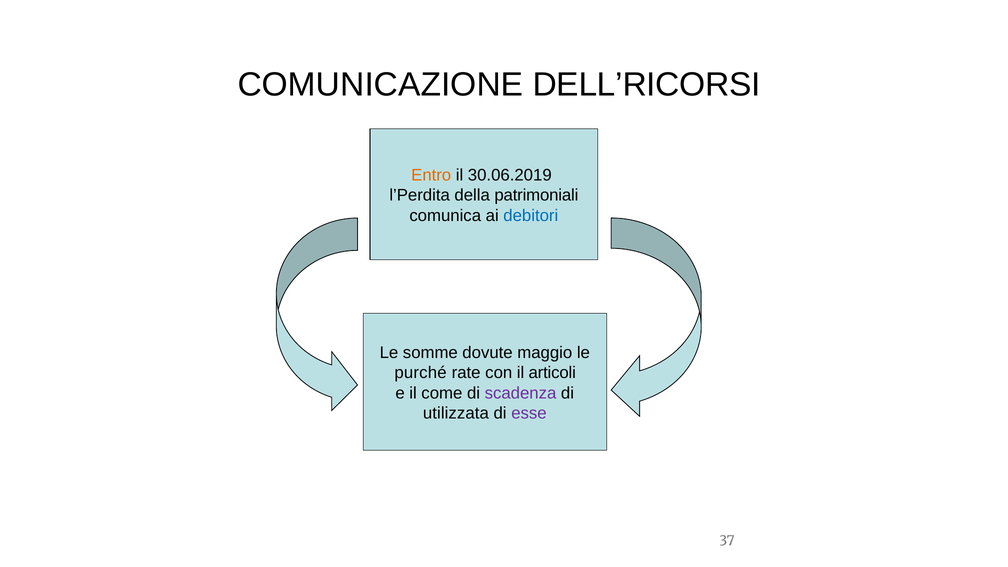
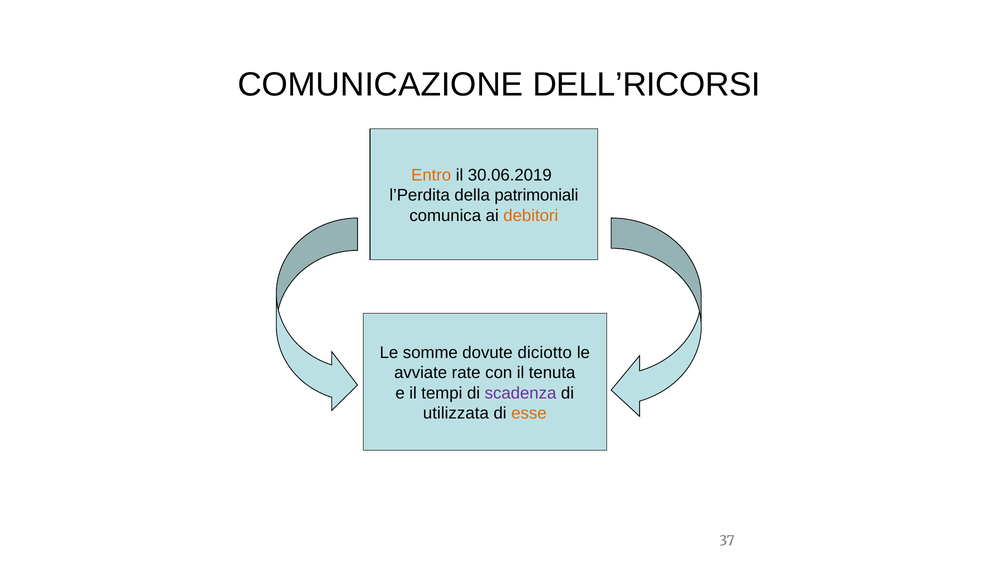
debitori colour: blue -> orange (531, 216)
maggio: maggio -> diciotto (545, 353)
purché: purché -> avviate (421, 373)
articoli: articoli -> tenuta (552, 373)
come: come -> tempi (442, 393)
esse colour: purple -> orange (529, 413)
